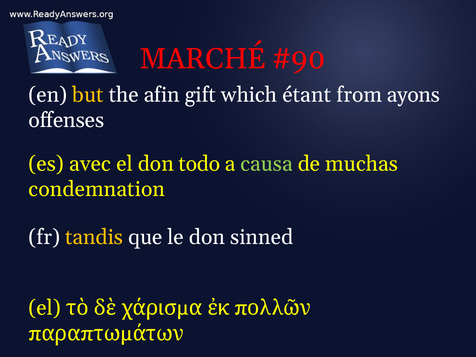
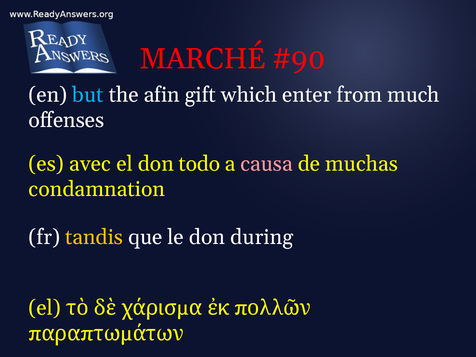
but colour: yellow -> light blue (88, 95)
étant: étant -> enter (307, 95)
ayons: ayons -> much (413, 95)
causa colour: light green -> pink (267, 164)
condemnation: condemnation -> condamnation (97, 189)
sinned: sinned -> during (262, 237)
